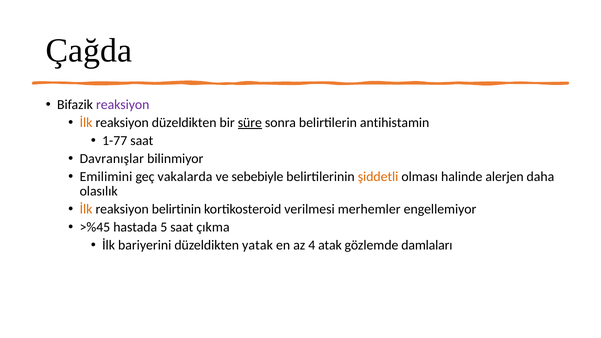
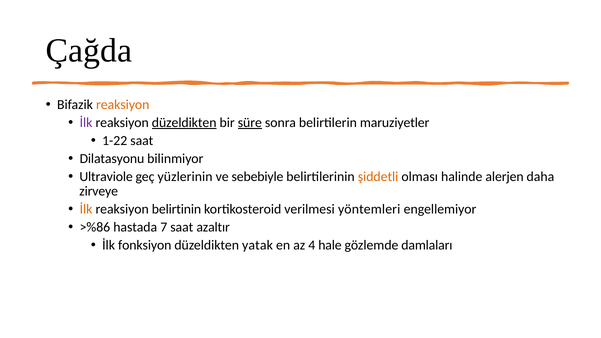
reaksiyon colour: purple -> orange (123, 105)
İlk colour: orange -> purple (86, 123)
düzeldikten underline: none -> present (184, 123)
antihistamin: antihistamin -> maruziyetler (395, 123)
1-77: 1-77 -> 1-22 (115, 141)
Davranışlar: Davranışlar -> Dilatasyonu (112, 159)
Emilimini: Emilimini -> Ultraviole (106, 177)
vakalarda: vakalarda -> yüzlerinin (185, 177)
olasılık: olasılık -> zirveye (99, 191)
merhemler: merhemler -> yöntemleri (369, 209)
>%45: >%45 -> >%86 (95, 227)
5: 5 -> 7 (164, 227)
çıkma: çıkma -> azaltır (213, 227)
bariyerini: bariyerini -> fonksiyon (145, 245)
atak: atak -> hale (330, 245)
